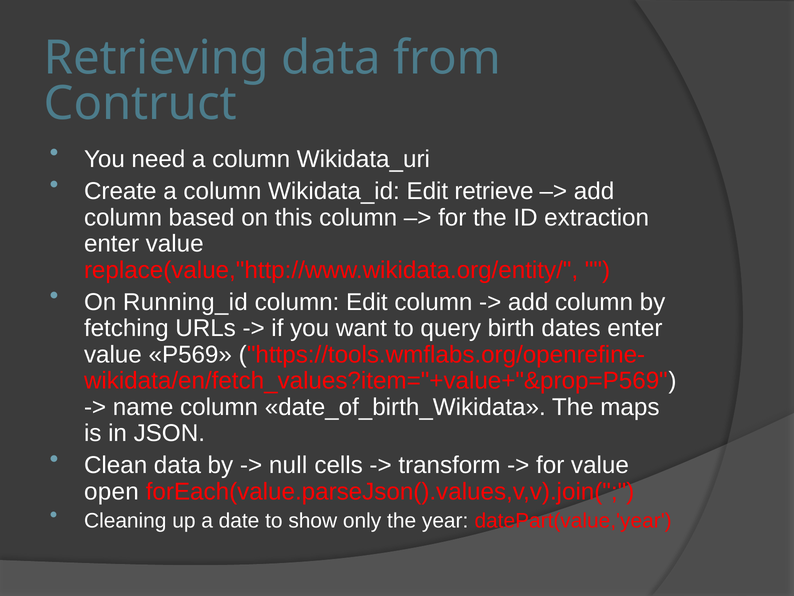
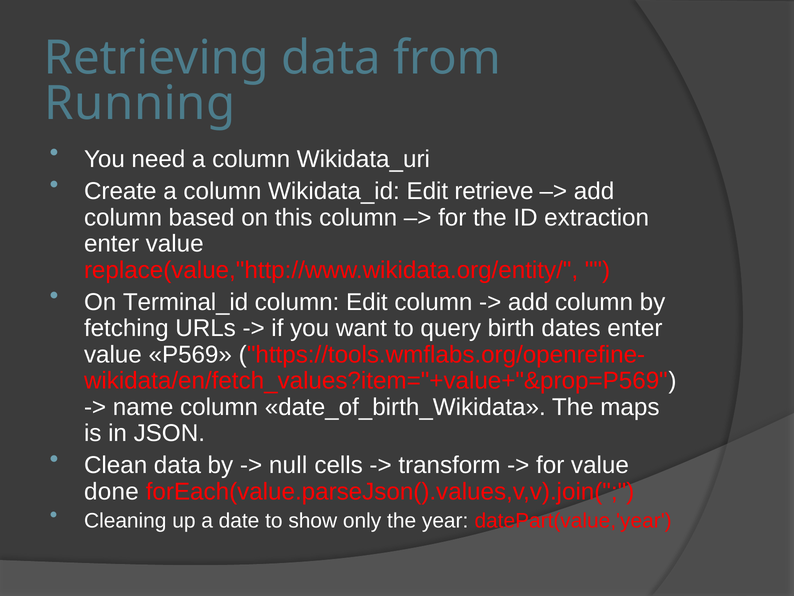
Contruct: Contruct -> Running (140, 103)
Running_id: Running_id -> Terminal_id (186, 302)
open: open -> done (111, 491)
